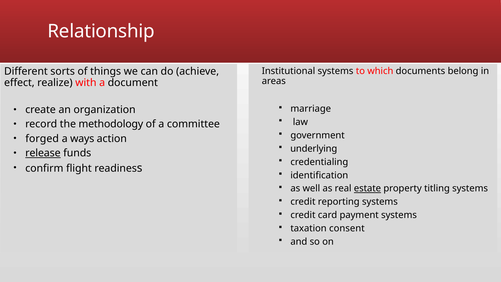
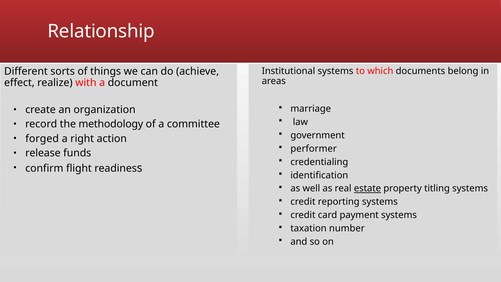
ways: ways -> right (82, 139)
underlying: underlying -> performer (314, 149)
release underline: present -> none (43, 153)
consent: consent -> number (347, 228)
